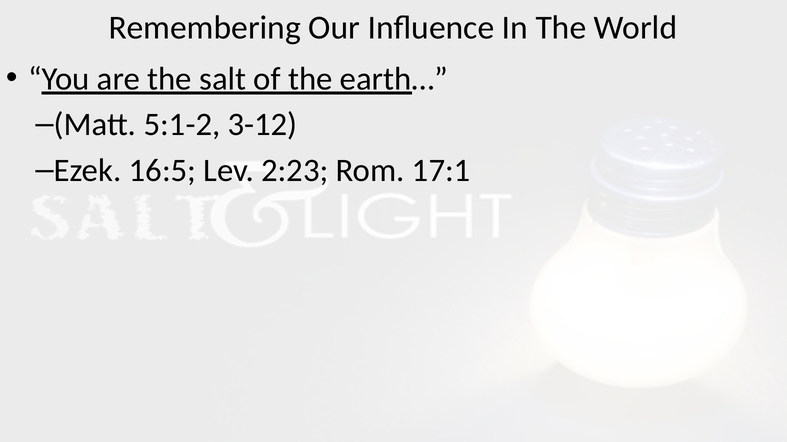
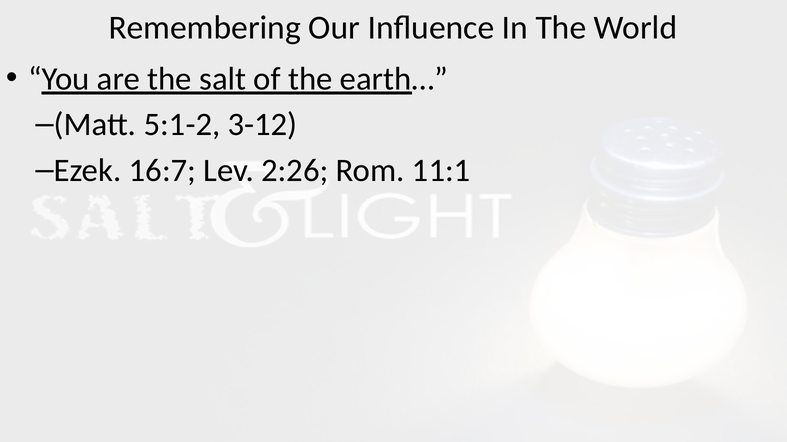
16:5: 16:5 -> 16:7 (162, 171)
2:23: 2:23 -> 2:26 (295, 171)
17:1: 17:1 -> 11:1 (441, 171)
